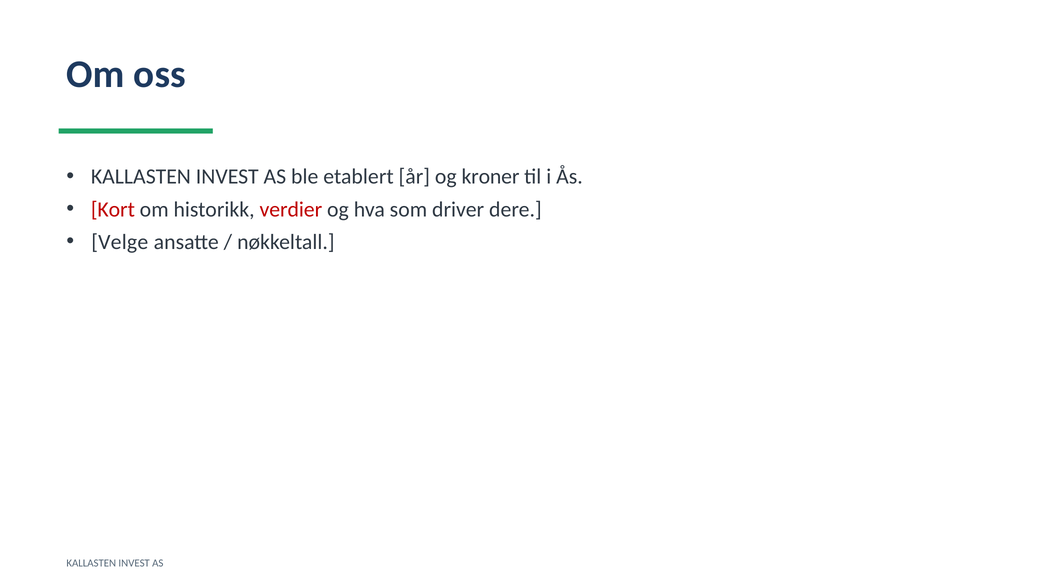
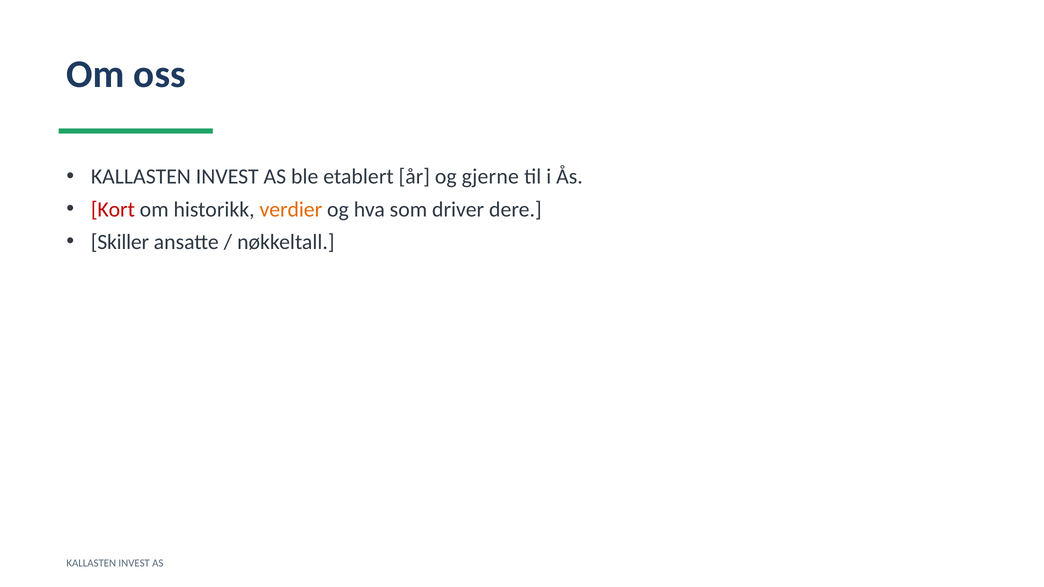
kroner: kroner -> gjerne (490, 177)
verdier colour: red -> orange (291, 209)
Velge: Velge -> Skiller (120, 242)
